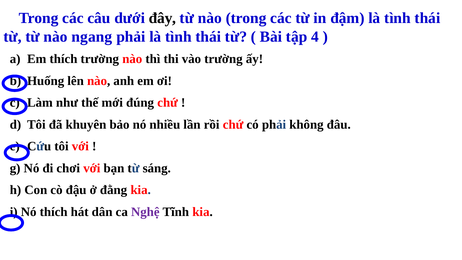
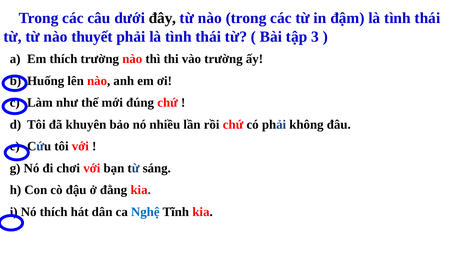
ngang: ngang -> thuyết (92, 37)
4: 4 -> 3 (315, 37)
Nghệ colour: purple -> blue (145, 212)
